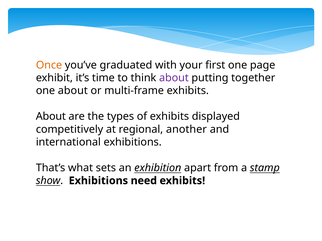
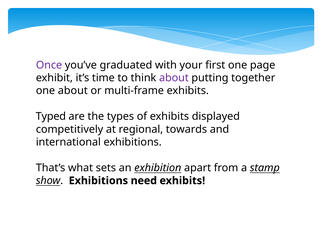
Once colour: orange -> purple (49, 65)
About: About -> Typed (51, 117)
another: another -> towards (186, 130)
